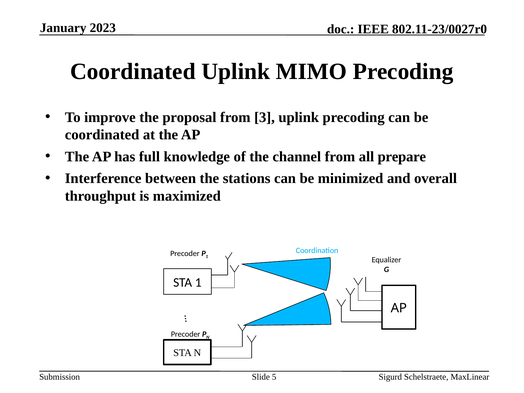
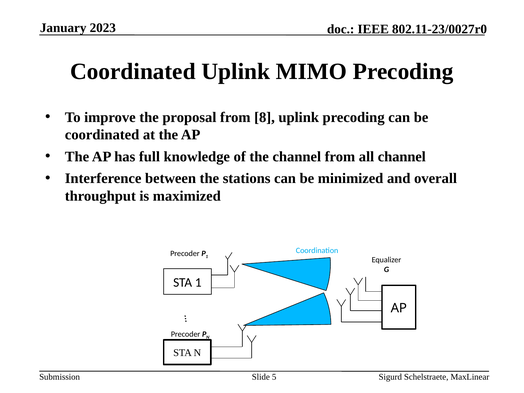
3: 3 -> 8 (264, 117)
all prepare: prepare -> channel (402, 157)
